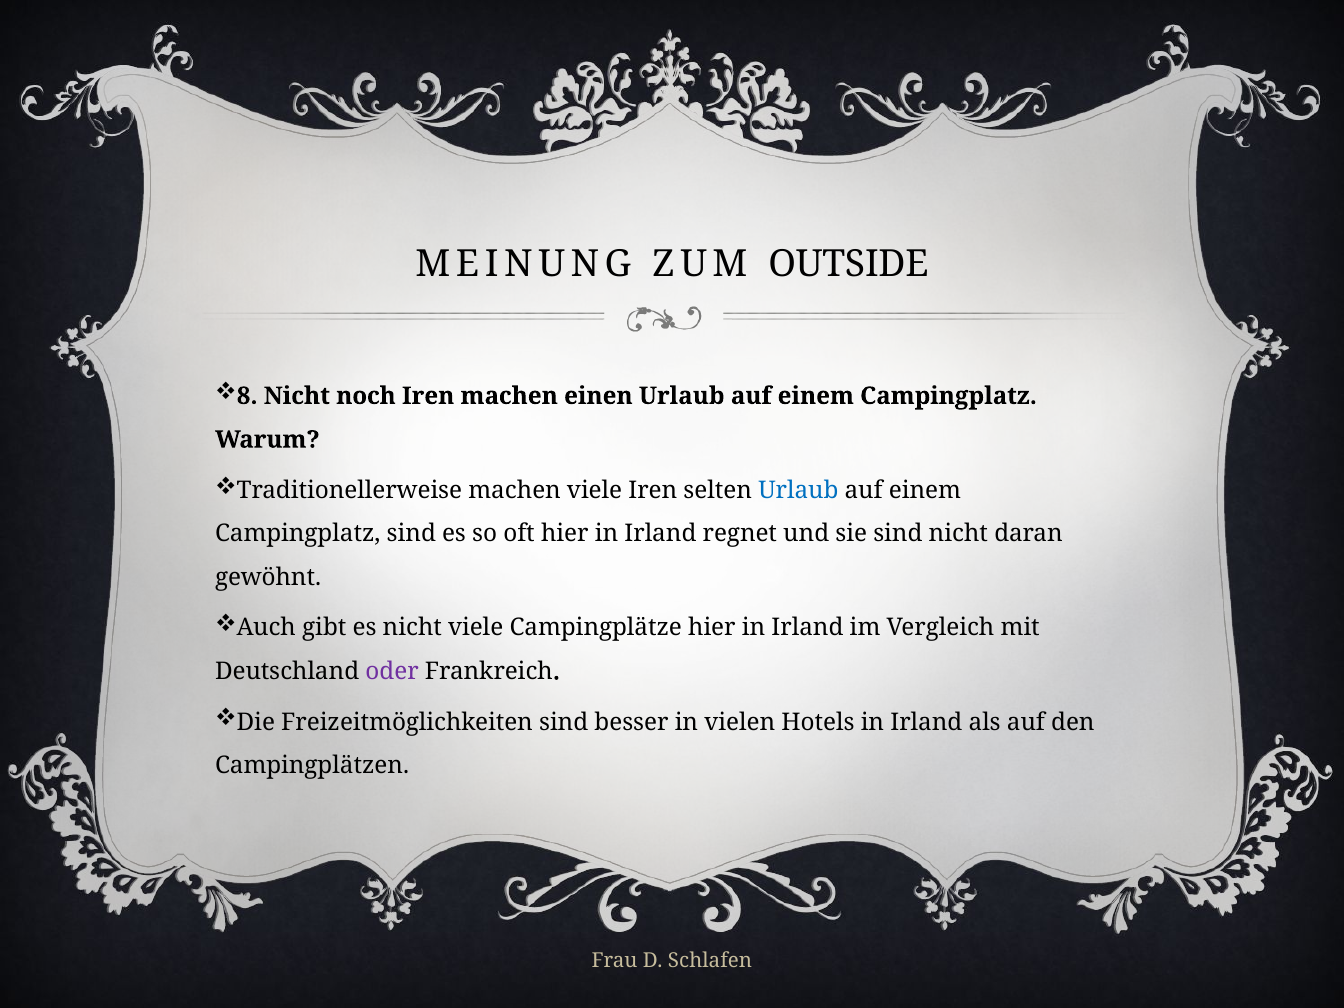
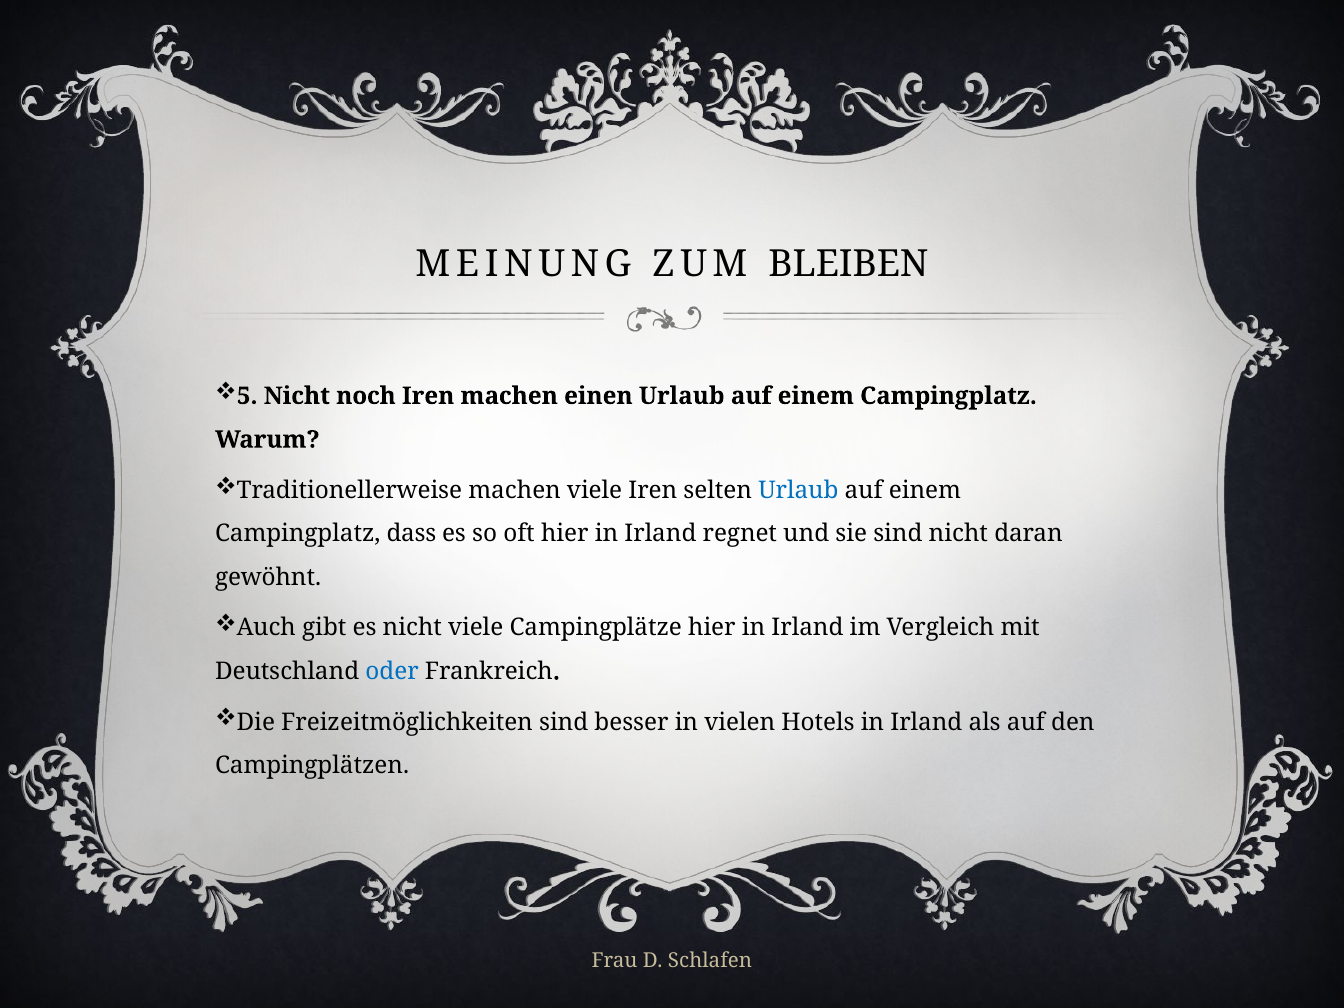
OUTSIDE: OUTSIDE -> BLEIBEN (848, 265)
8: 8 -> 5 (247, 396)
Campingplatz sind: sind -> dass (411, 534)
oder colour: purple -> blue (392, 672)
